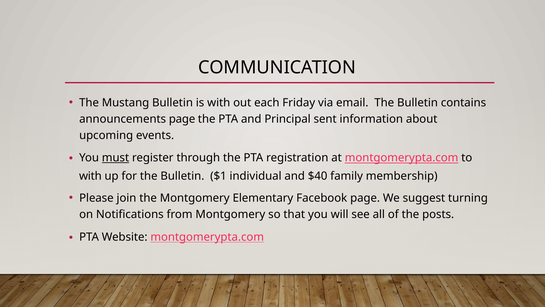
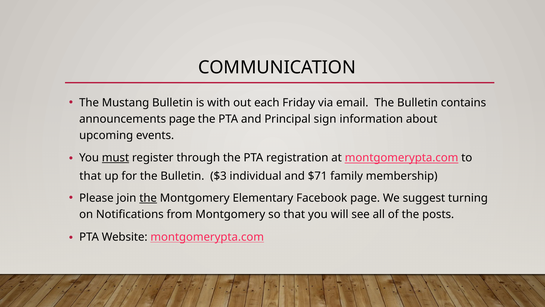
sent: sent -> sign (325, 119)
with: with -> that (90, 176)
$1: $1 -> $3 (218, 176)
$40: $40 -> $71 (318, 176)
the underline: none -> present (148, 198)
